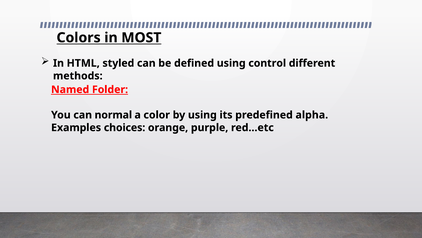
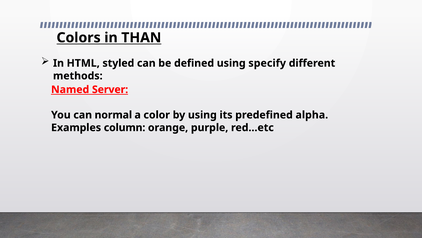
MOST: MOST -> THAN (141, 38)
control: control -> specify (267, 63)
Folder: Folder -> Server (110, 89)
choices: choices -> column (125, 127)
